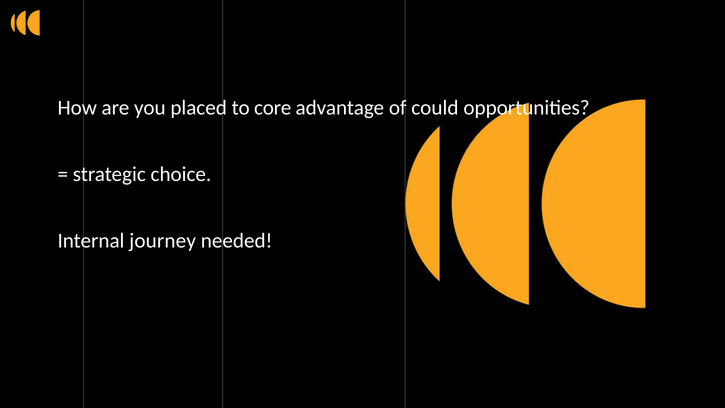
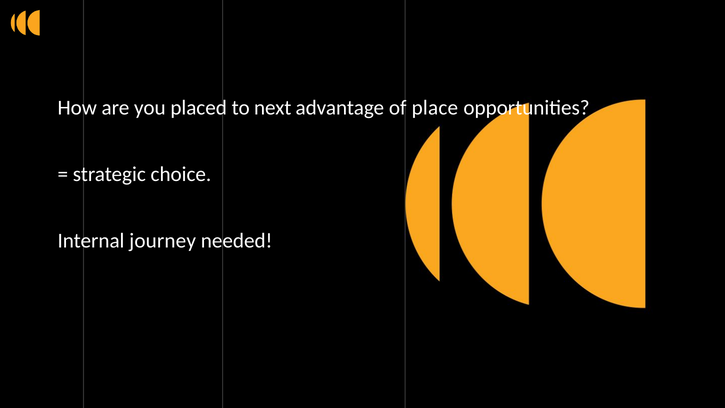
core: core -> next (273, 108)
could: could -> place (435, 108)
